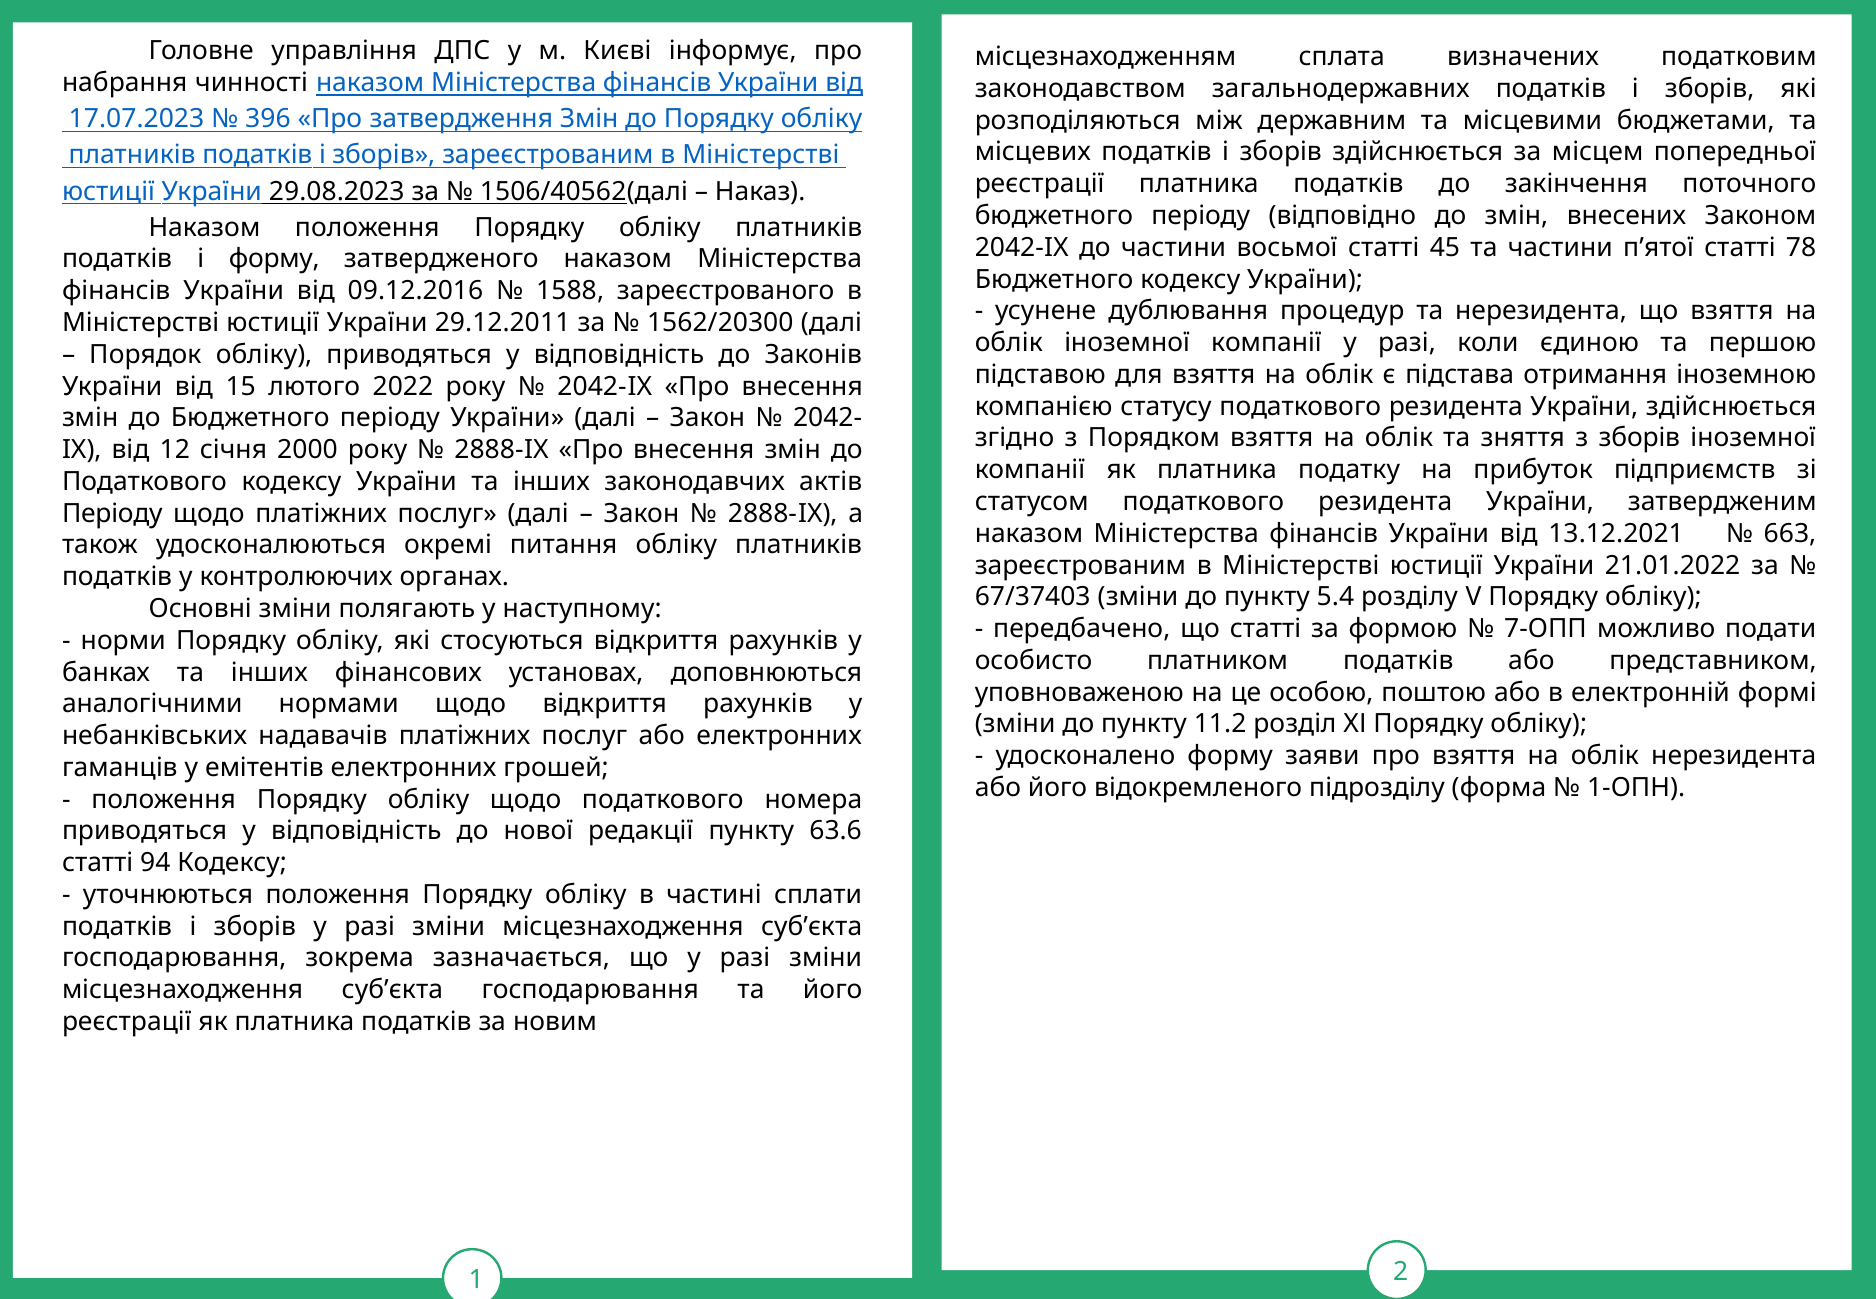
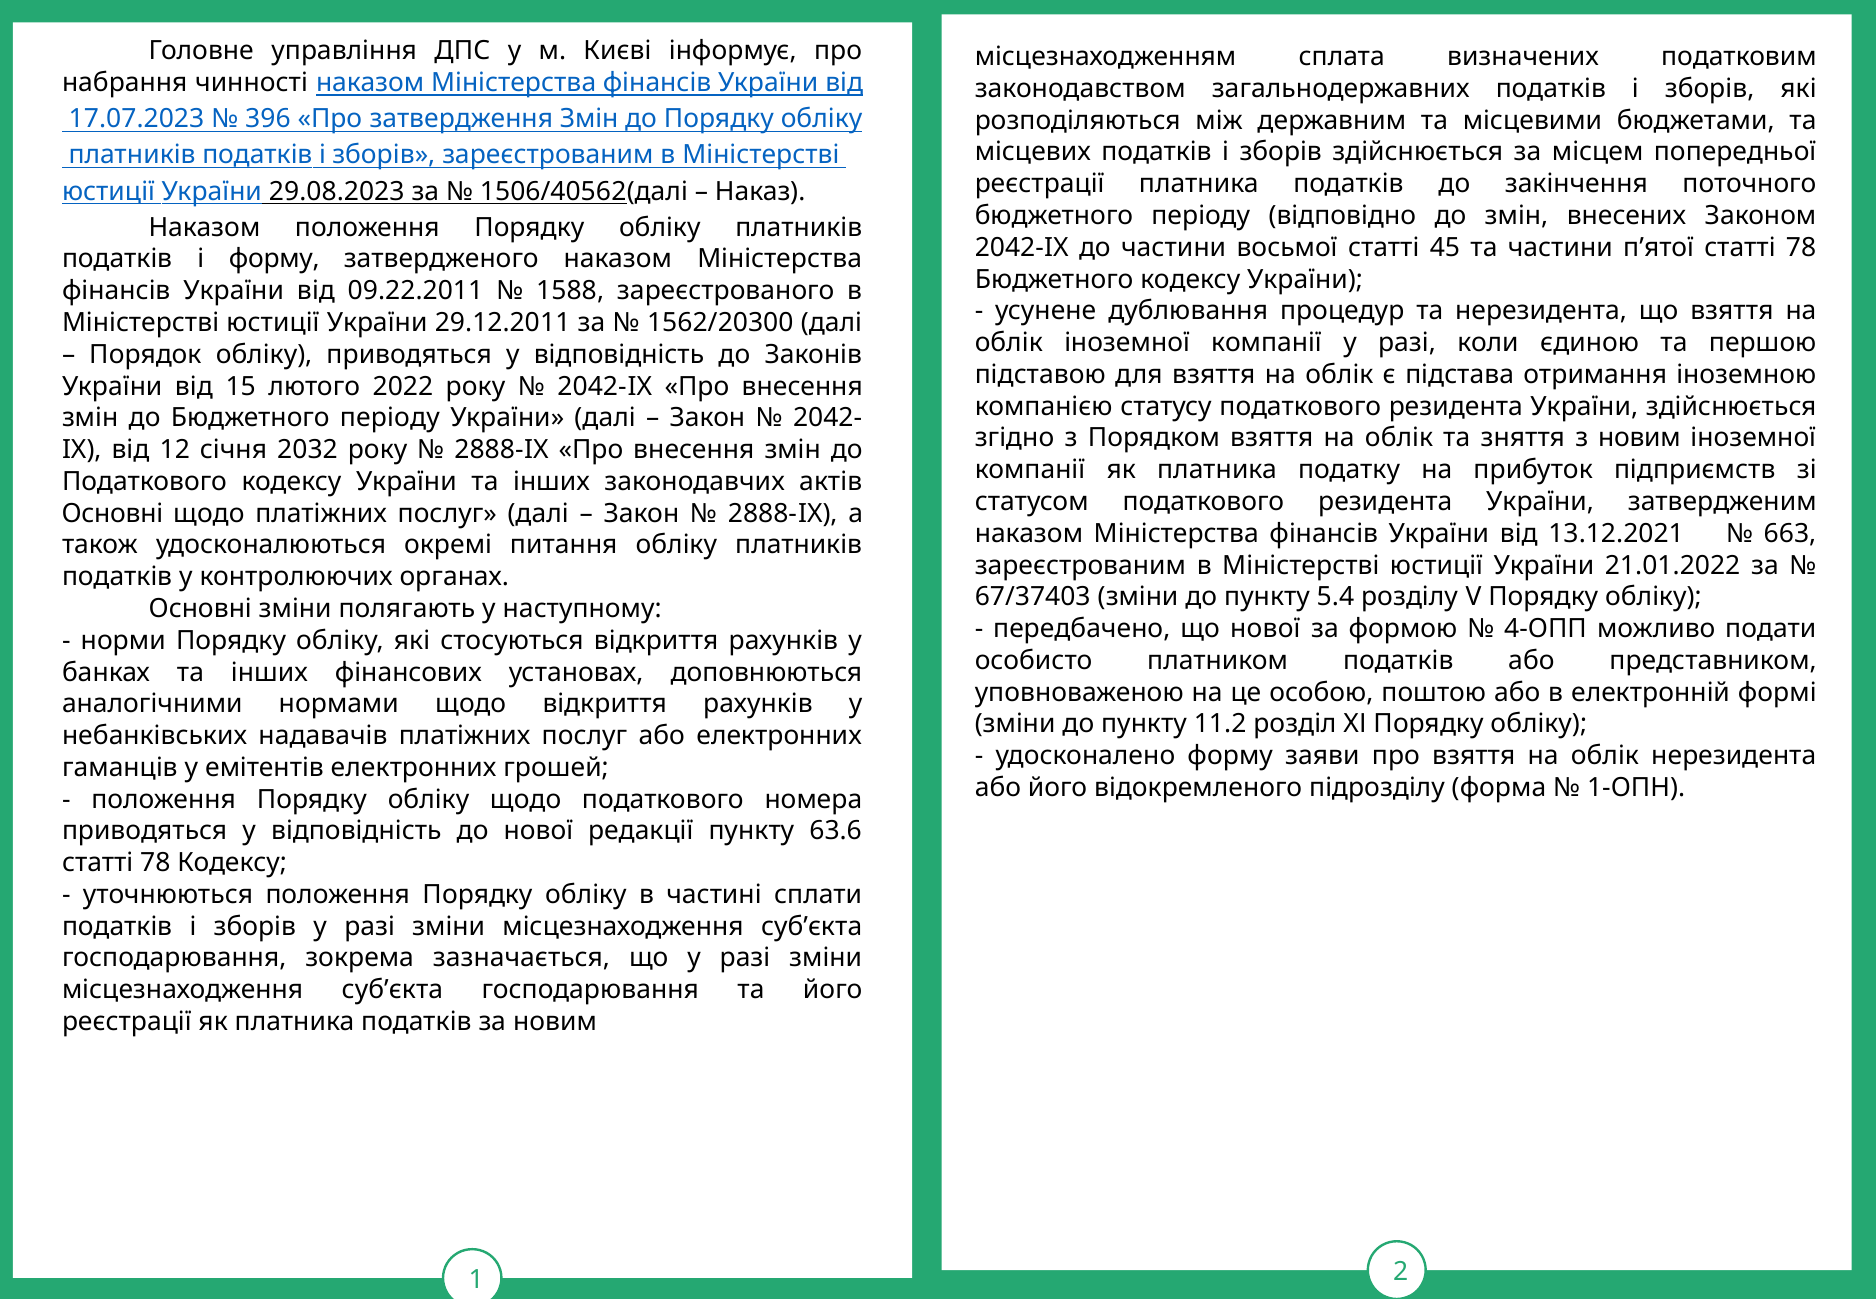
09.12.2016: 09.12.2016 -> 09.22.2011 (415, 291)
з зборів: зборів -> новим (1639, 438)
2000: 2000 -> 2032 (307, 450)
Періоду: Періоду -> Основні (112, 513)
що статті: статті -> нової (1265, 629)
7-ОПП: 7-ОПП -> 4-ОПП (1545, 629)
94: 94 -> 78 (155, 863)
